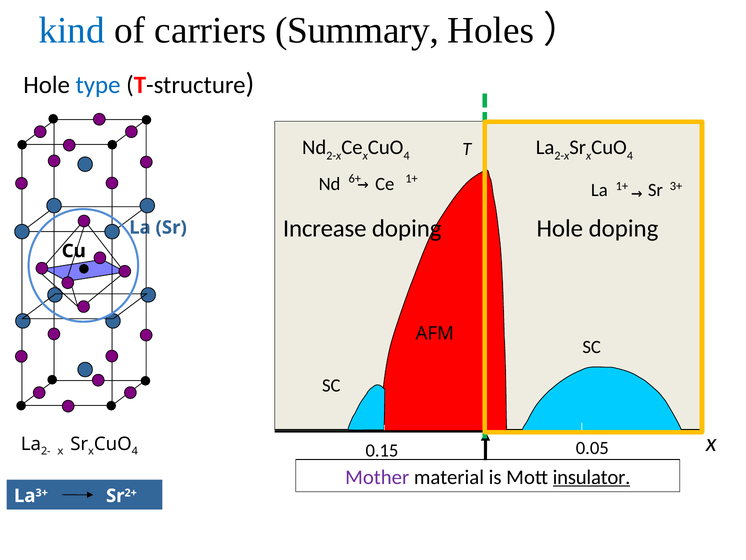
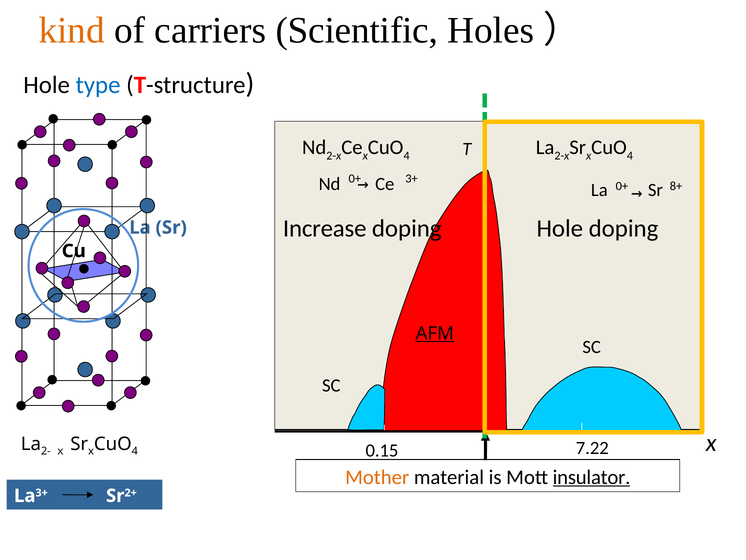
kind colour: blue -> orange (72, 31)
Summary: Summary -> Scientific (357, 31)
Ce 1+: 1+ -> 3+ (412, 178)
Nd 6+: 6+ -> 0+ (355, 178)
La 1+: 1+ -> 0+ (622, 186)
3+: 3+ -> 8+ (676, 186)
AFM underline: none -> present (435, 333)
0.05: 0.05 -> 7.22 (592, 448)
Mother colour: purple -> orange (377, 477)
